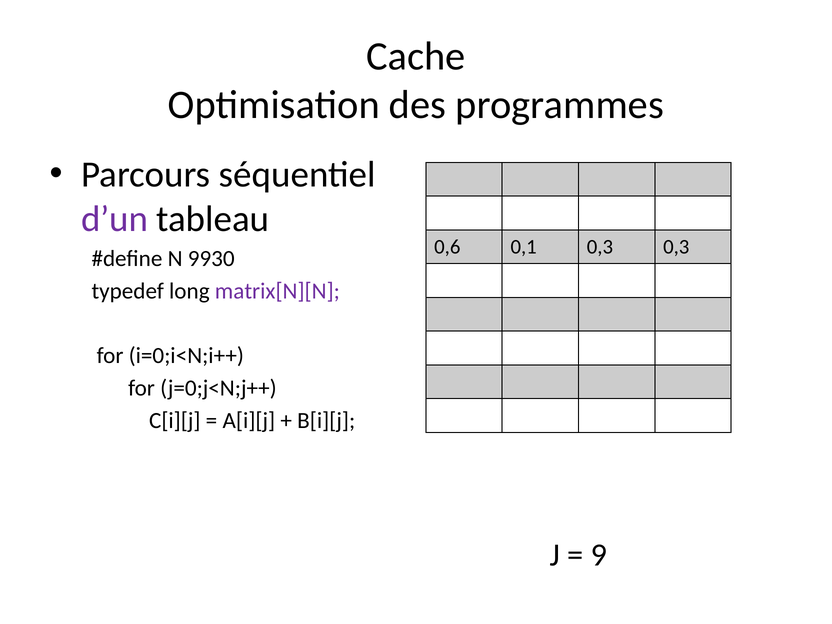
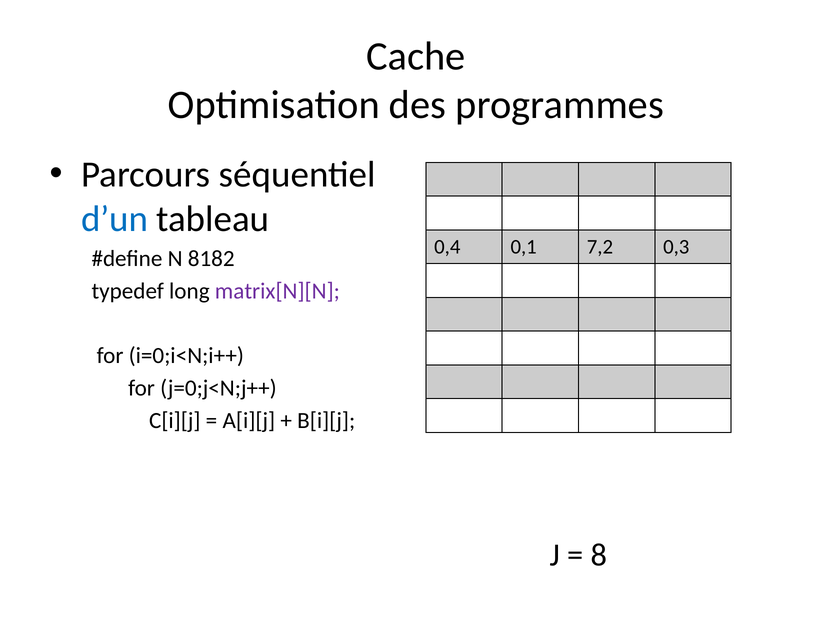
d’un colour: purple -> blue (115, 219)
0,6: 0,6 -> 0,4 (447, 247)
0,1 0,3: 0,3 -> 7,2 (600, 247)
9930: 9930 -> 8182 (211, 259)
9: 9 -> 8 (599, 555)
